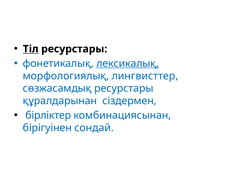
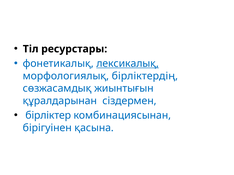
Тіл underline: present -> none (31, 49)
лингвисттер: лингвисттер -> бірліктердің (145, 76)
сөзжасамдық ресурстары: ресурстары -> жиынтығын (124, 89)
сондай: сондай -> қасына (94, 128)
